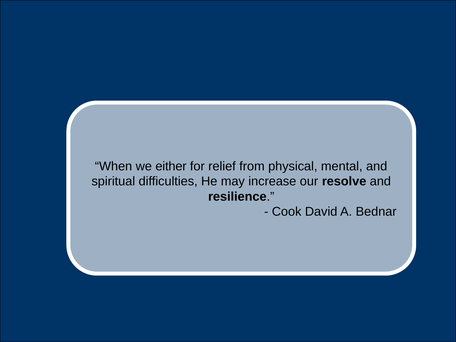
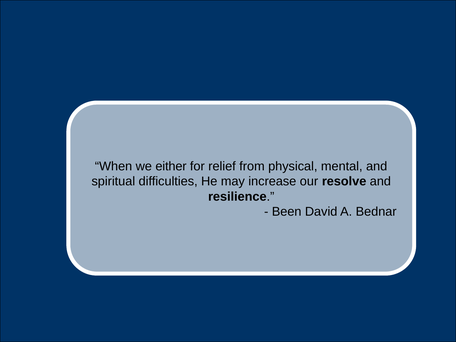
Cook: Cook -> Been (287, 212)
